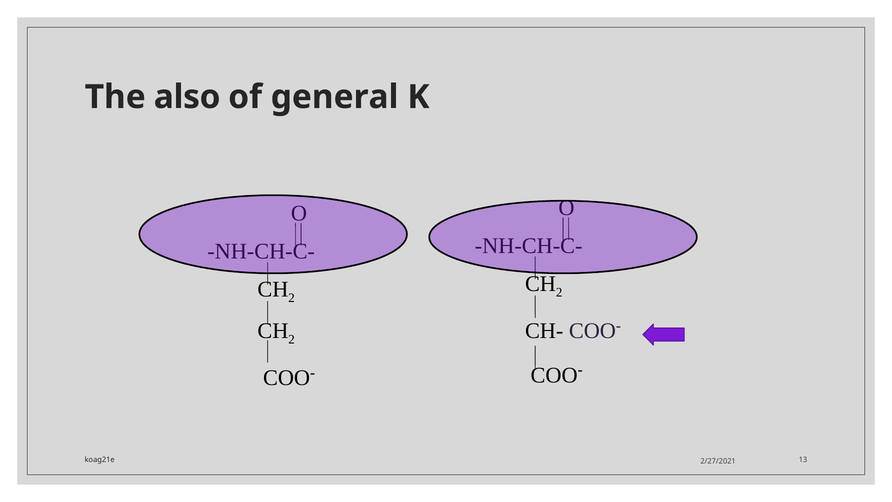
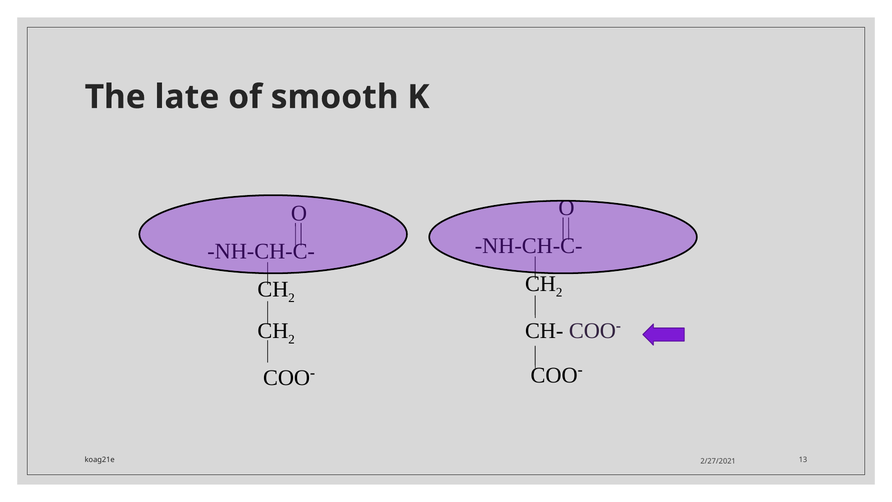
also: also -> late (187, 97)
general: general -> smooth (335, 97)
